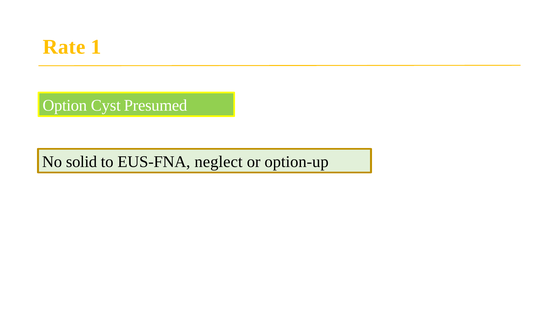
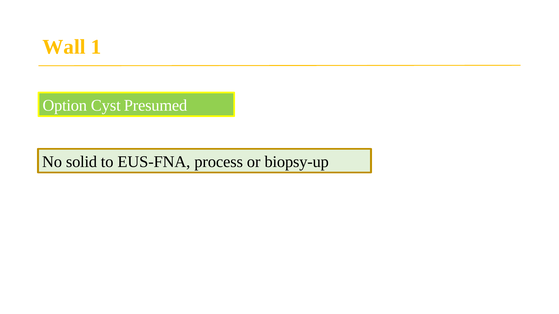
Rate: Rate -> Wall (64, 47)
neglect: neglect -> process (219, 162)
option-up: option-up -> biopsy-up (297, 162)
